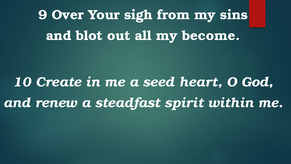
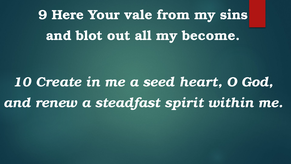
Over: Over -> Here (68, 15)
sigh: sigh -> vale (138, 15)
